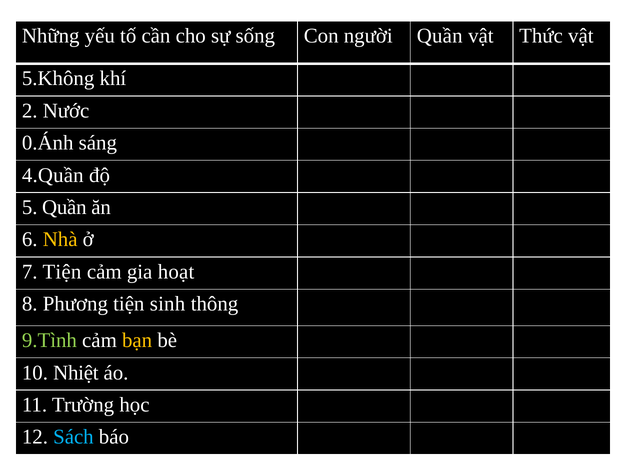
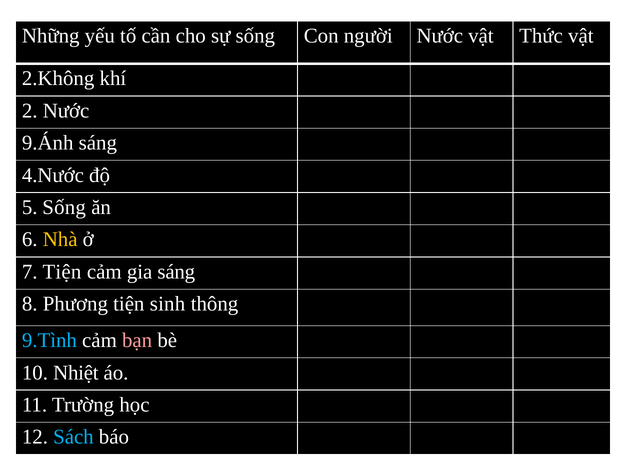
người Quần: Quần -> Nước (440, 36)
5.Không: 5.Không -> 2.Không (58, 79)
0.Ánh: 0.Ánh -> 9.Ánh (48, 143)
4.Quần: 4.Quần -> 4.Nước (53, 175)
5 Quần: Quần -> Sống (64, 207)
gia hoạt: hoạt -> sáng (176, 271)
9.Tình colour: light green -> light blue (49, 340)
bạn colour: yellow -> pink (137, 340)
